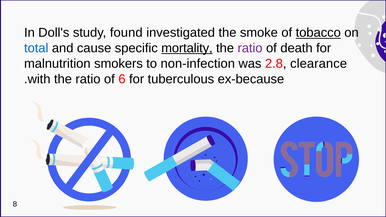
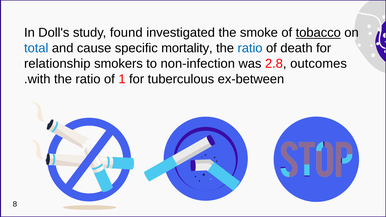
mortality underline: present -> none (187, 48)
ratio colour: purple -> blue (250, 48)
malnutrition: malnutrition -> relationship (57, 64)
clearance: clearance -> outcomes (319, 64)
6: 6 -> 1 (122, 79)
ex-because: ex-because -> ex-between (251, 79)
